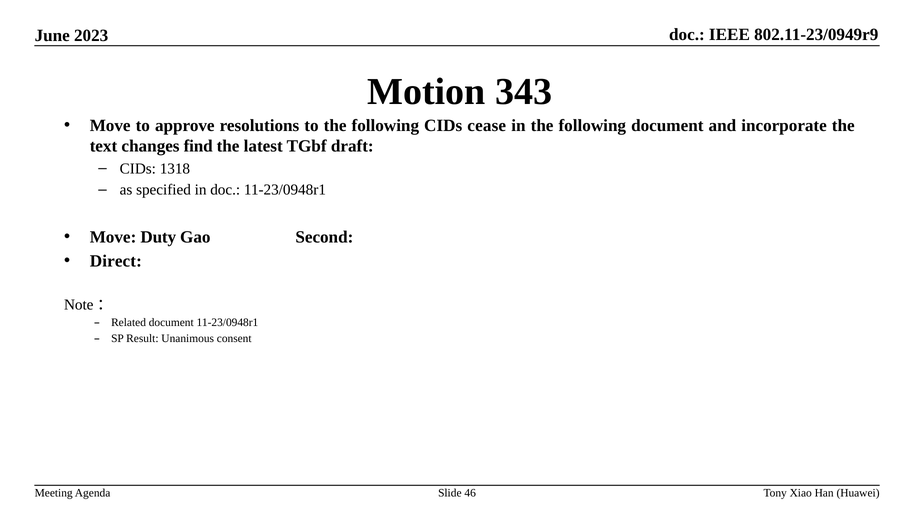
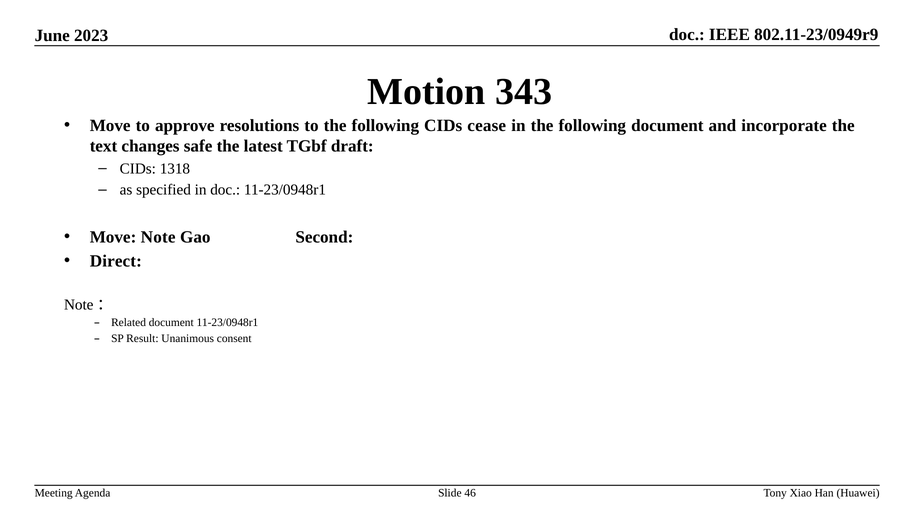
find: find -> safe (198, 146)
Duty: Duty -> Note (158, 237)
